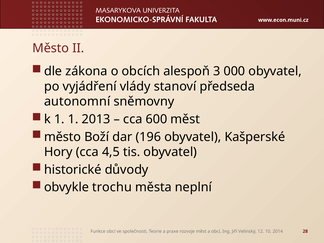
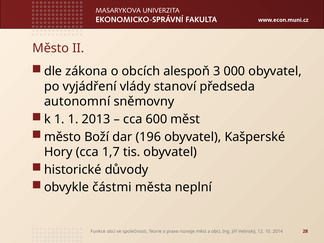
4,5: 4,5 -> 1,7 (111, 152)
trochu: trochu -> částmi (112, 187)
